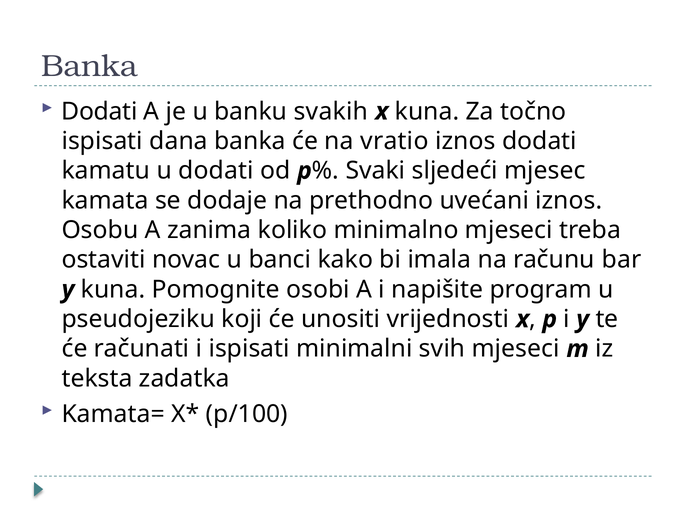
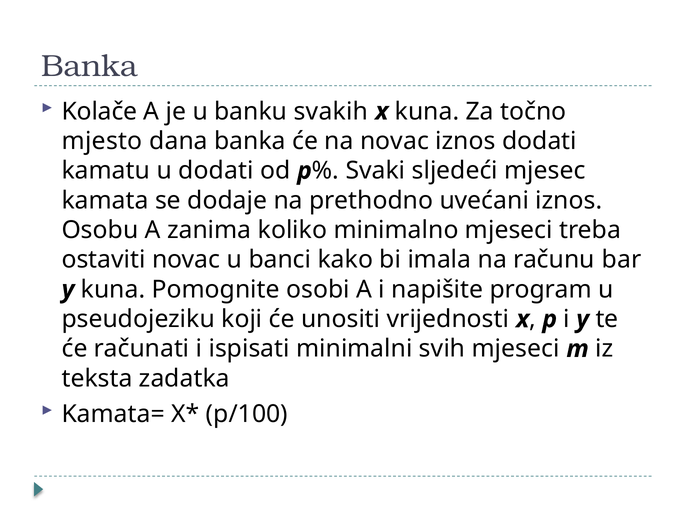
Dodati: Dodati -> Kolače (99, 111)
ispisati: ispisati -> mjesto (102, 141)
na vratio: vratio -> novac (395, 141)
